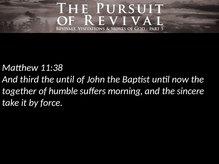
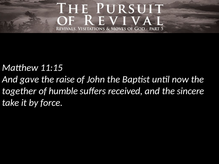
11:38: 11:38 -> 11:15 (52, 68)
third: third -> gave (29, 79)
the until: until -> raise (65, 79)
morning: morning -> received (125, 91)
